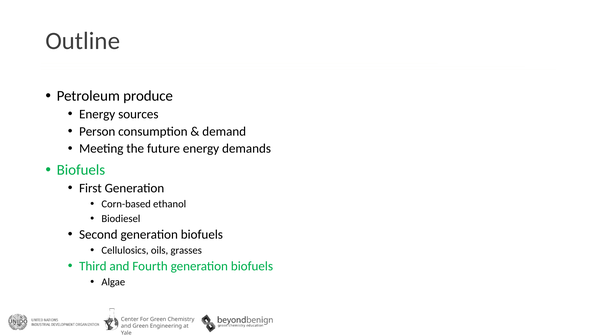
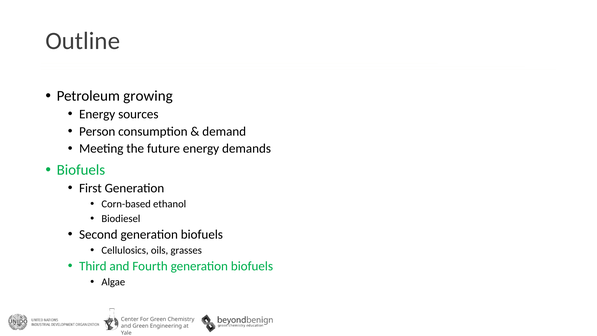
produce: produce -> growing (148, 96)
